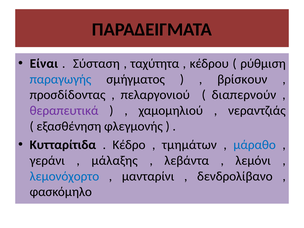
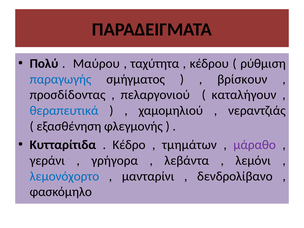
Είναι: Είναι -> Πολύ (44, 63)
Σύσταση: Σύσταση -> Μαύρου (96, 63)
διαπερνούν: διαπερνούν -> καταλήγουν (244, 95)
θεραπευτικά colour: purple -> blue (64, 111)
μάραθο colour: blue -> purple (255, 145)
μάλαξης: μάλαξης -> γρήγορα (115, 160)
